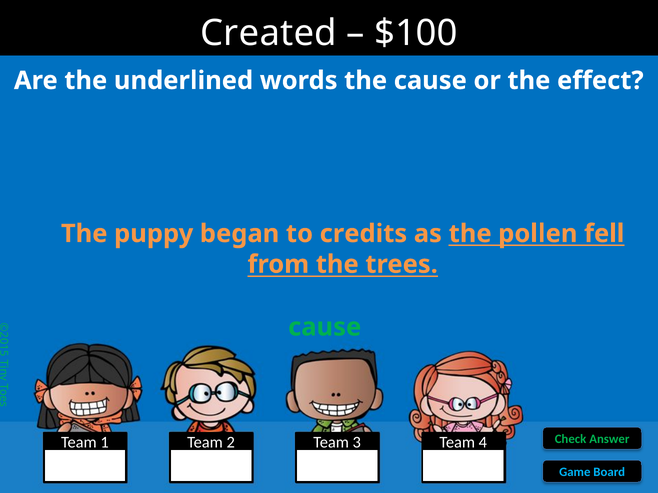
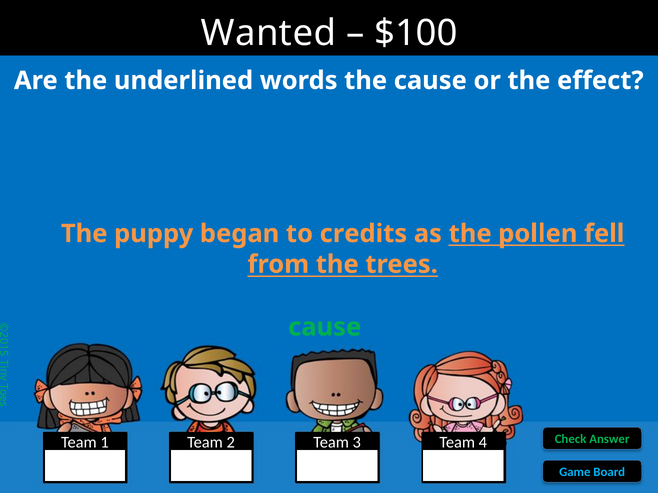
Created: Created -> Wanted (268, 33)
